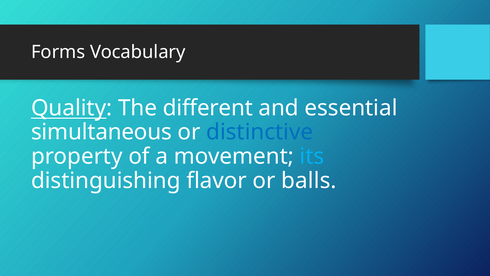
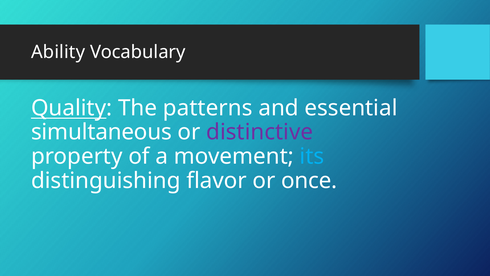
Forms: Forms -> Ability (58, 52)
different: different -> patterns (208, 108)
distinctive colour: blue -> purple (260, 132)
balls: balls -> once (309, 181)
